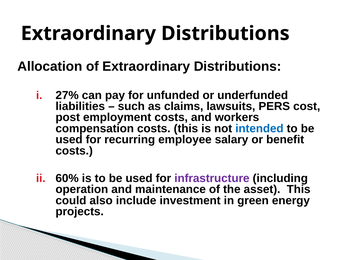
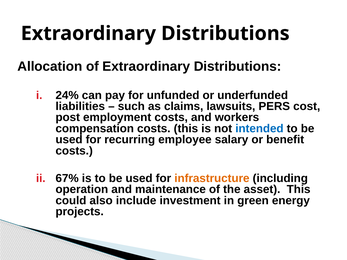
27%: 27% -> 24% (67, 95)
60%: 60% -> 67% (67, 179)
infrastructure colour: purple -> orange (212, 179)
